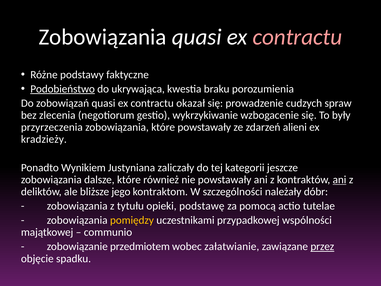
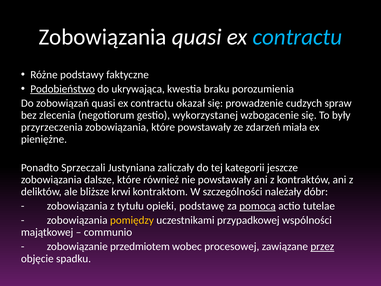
contractu colour: pink -> light blue (297, 37)
wykrzykiwanie: wykrzykiwanie -> wykorzystanej (205, 115)
alieni: alieni -> miała (295, 127)
kradzieży: kradzieży -> pieniężne (44, 139)
Wynikiem: Wynikiem -> Sprzeczali (83, 168)
ani underline: present -> none (340, 180)
jego: jego -> krwi (121, 192)
pomocą underline: none -> present (258, 206)
załatwianie: załatwianie -> procesowej (232, 246)
